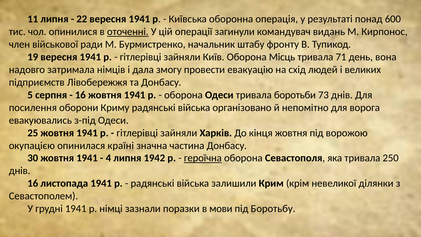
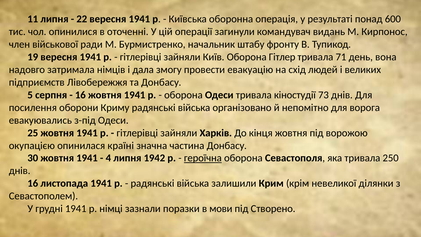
оточенні underline: present -> none (128, 32)
Місць: Місць -> Гітлер (282, 57)
боротьби: боротьби -> кіностудії (295, 95)
Боротьбу: Боротьбу -> Створено (273, 209)
